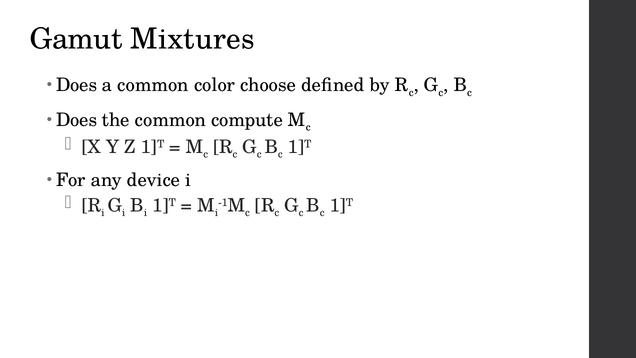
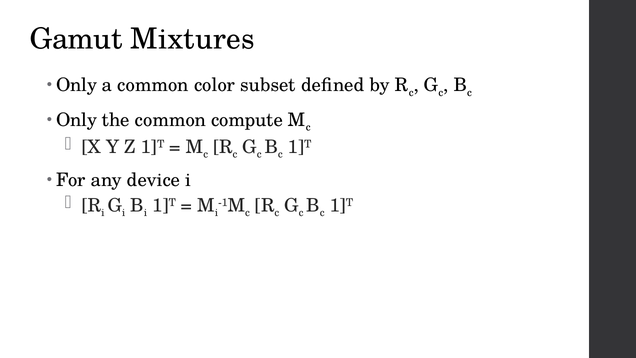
Does: Does -> Only (77, 85)
choose: choose -> subset (268, 85)
Does: Does -> Only (77, 120)
